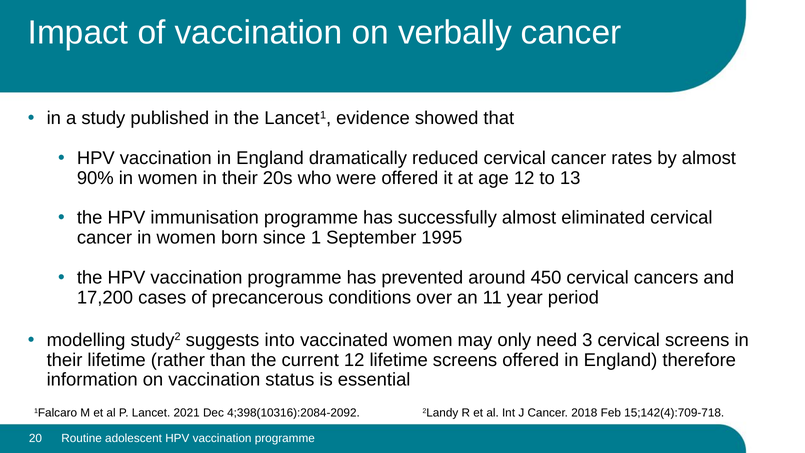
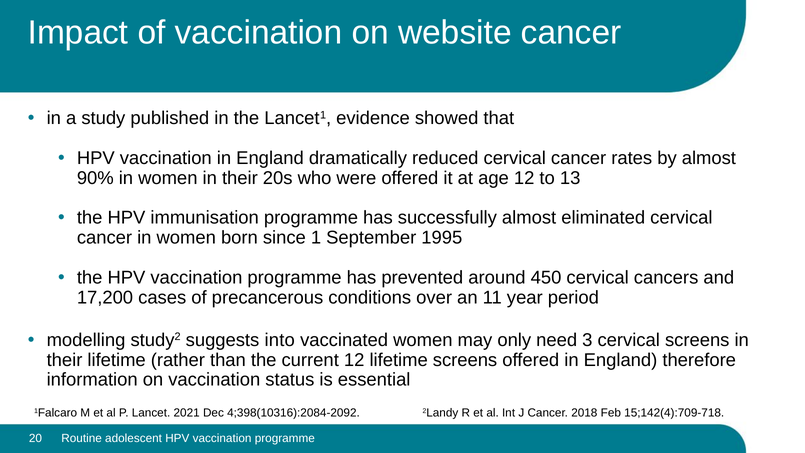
verbally: verbally -> website (455, 33)
